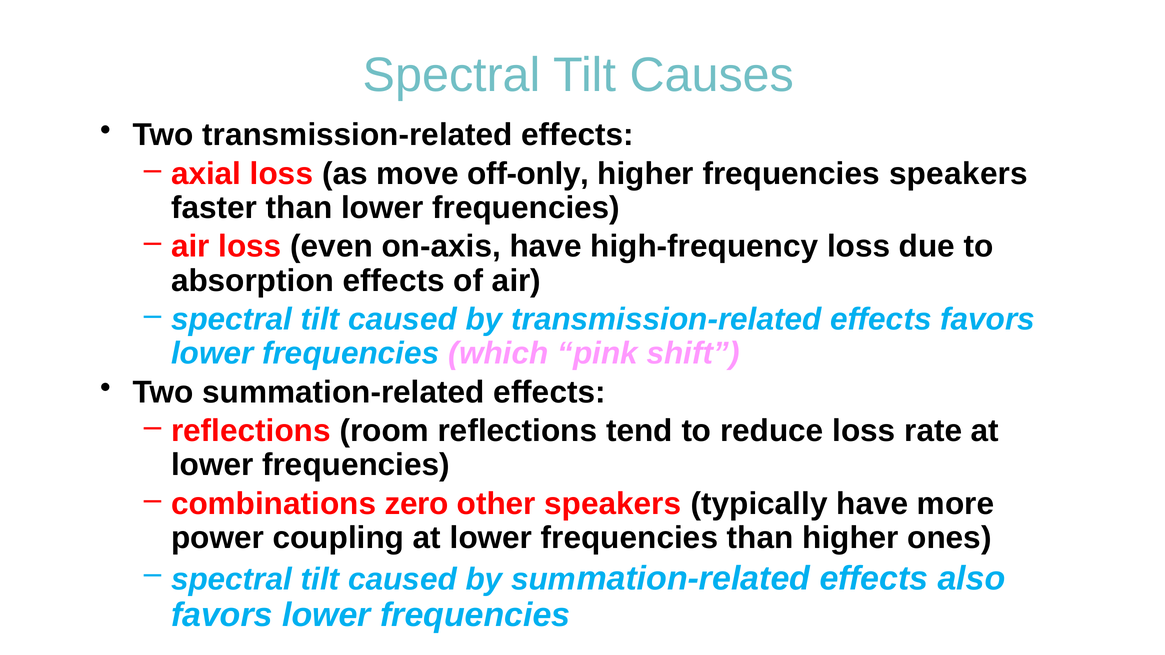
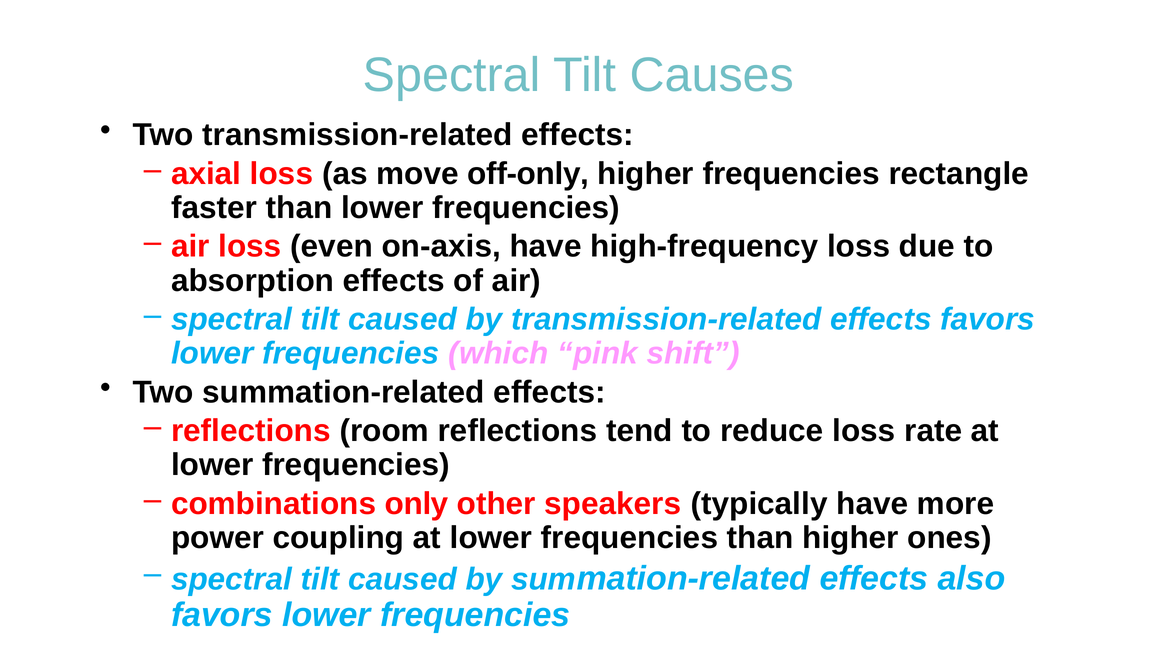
frequencies speakers: speakers -> rectangle (959, 174)
zero: zero -> only (417, 504)
